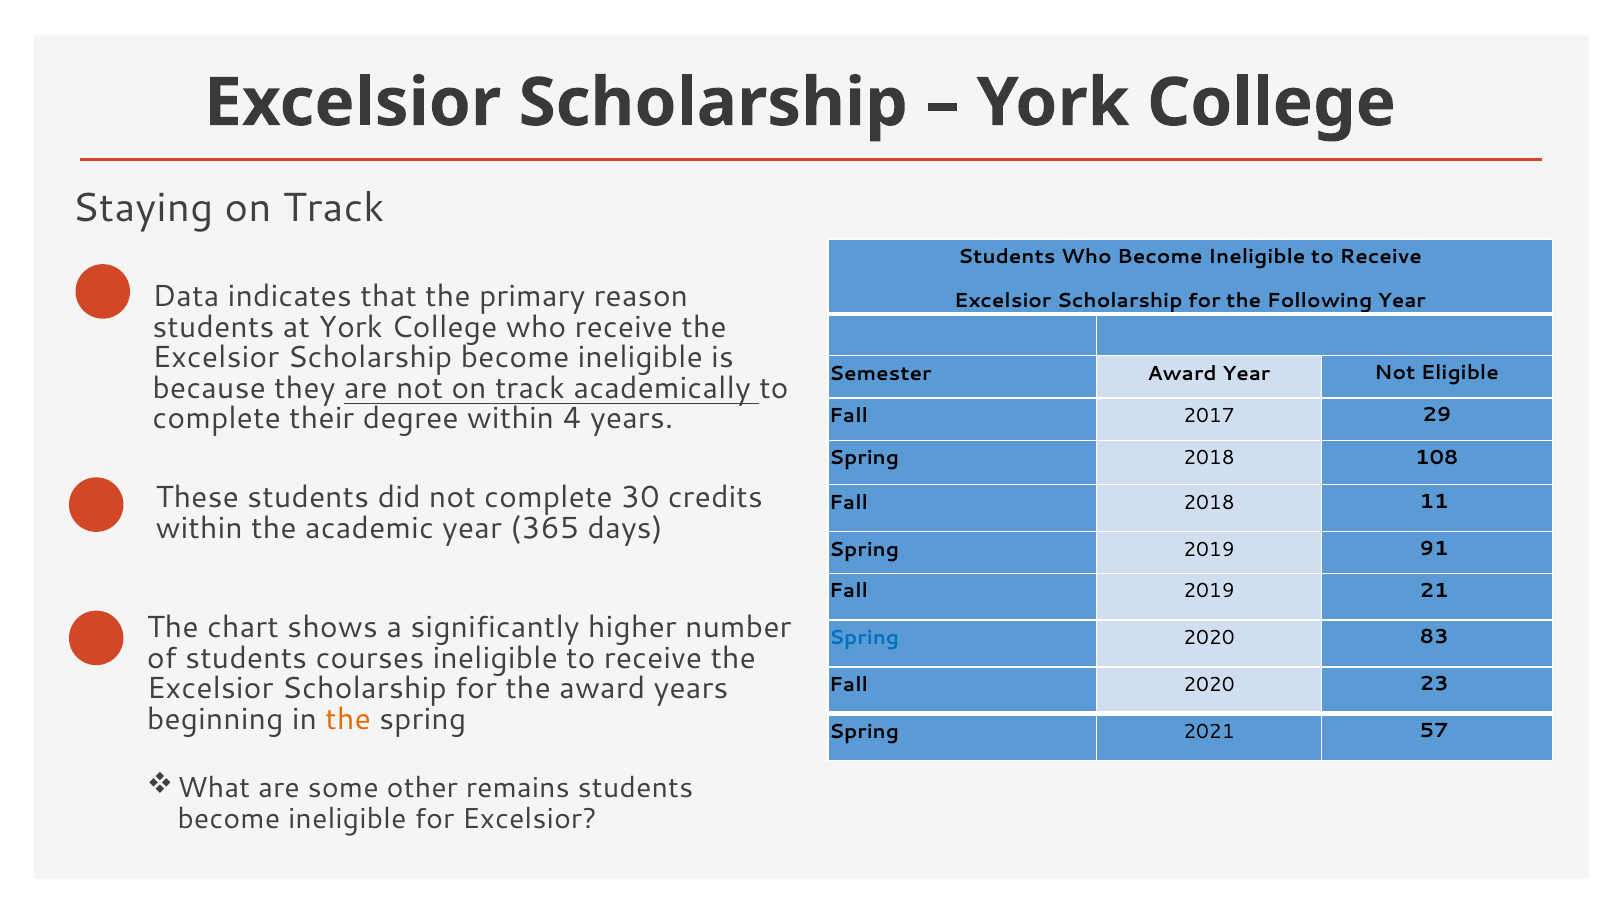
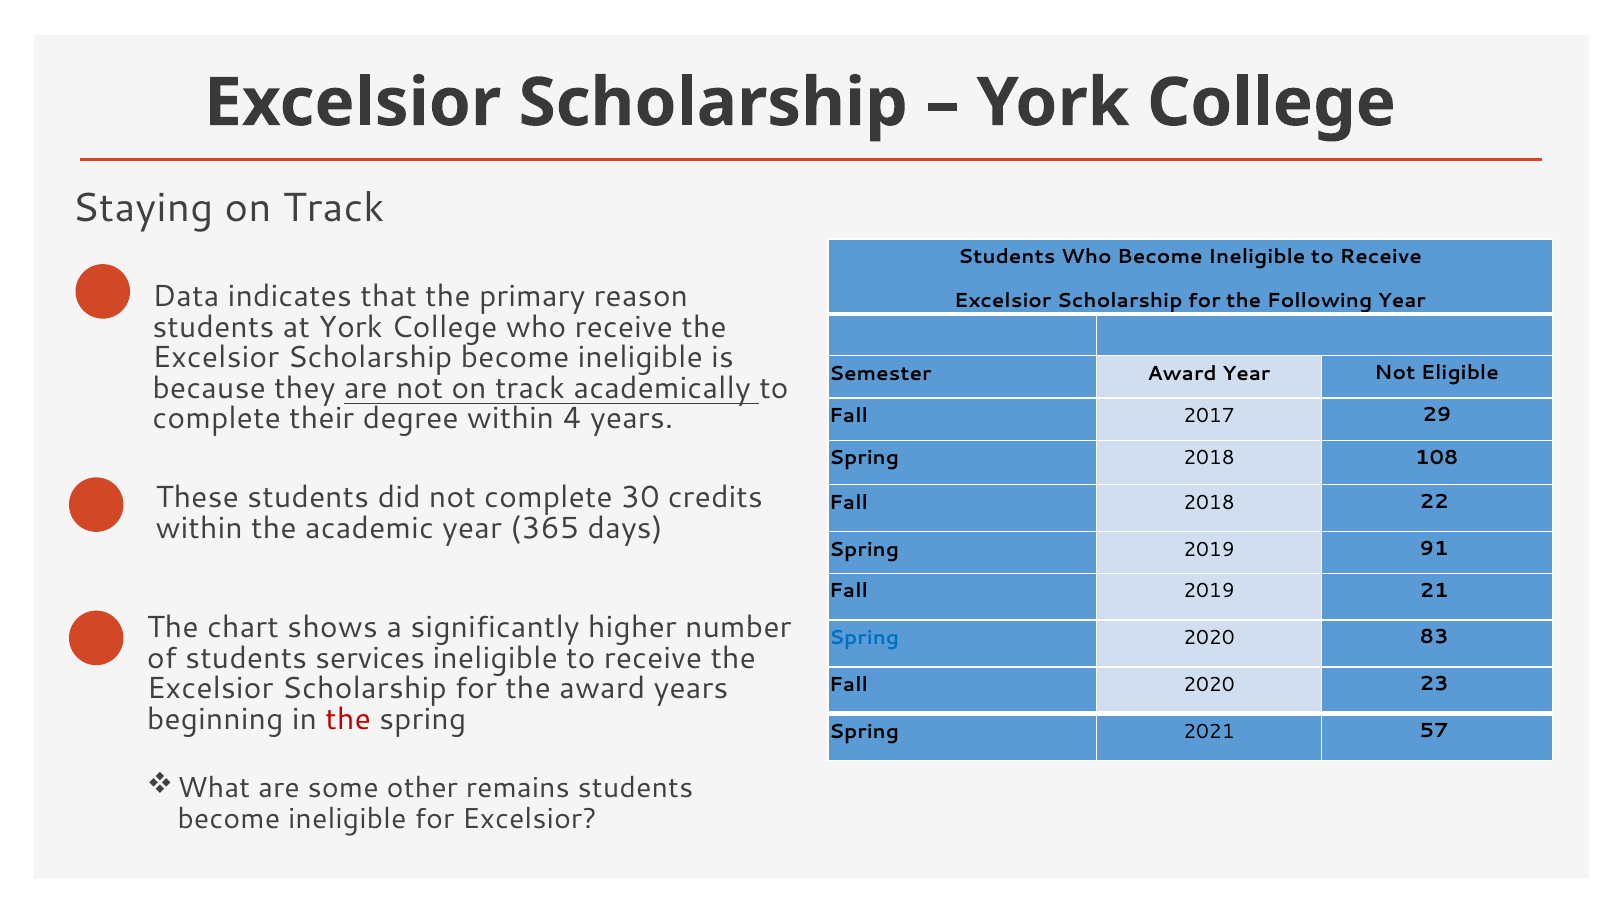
11: 11 -> 22 (1434, 501)
courses: courses -> services (370, 658)
the colour: orange -> red (348, 719)
